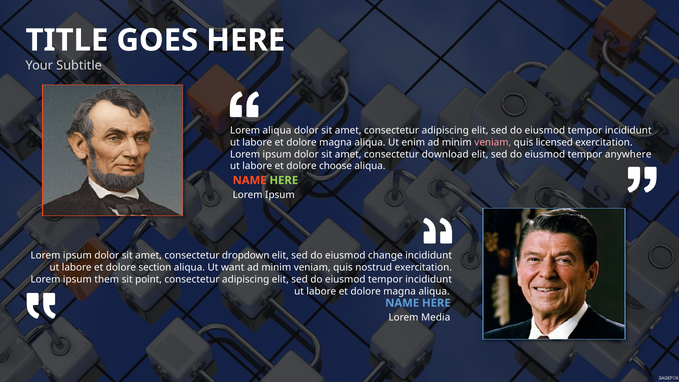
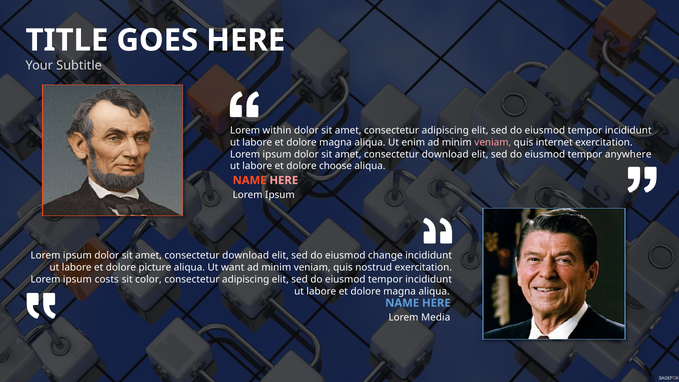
Lorem aliqua: aliqua -> within (277, 130)
licensed: licensed -> internet (554, 142)
HERE colour: light green -> pink (284, 180)
dropdown: dropdown -> download (246, 256)
section: section -> picture (155, 267)
them: them -> costs (107, 279)
point: point -> color (149, 279)
